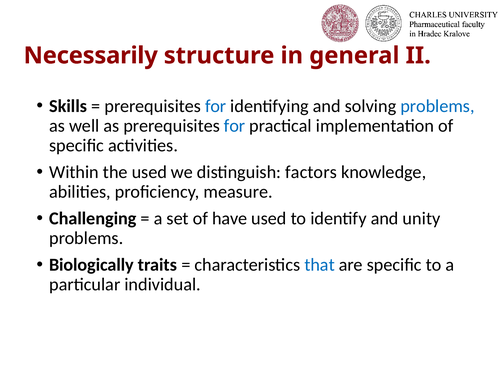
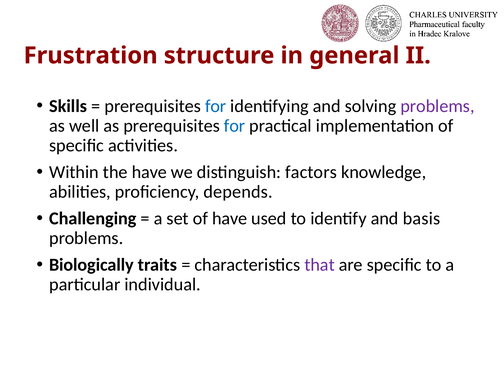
Necessarily: Necessarily -> Frustration (91, 56)
problems colour: blue -> purple (437, 106)
the used: used -> have (149, 172)
measure: measure -> depends (238, 192)
unity: unity -> basis (422, 219)
that colour: blue -> purple (320, 265)
